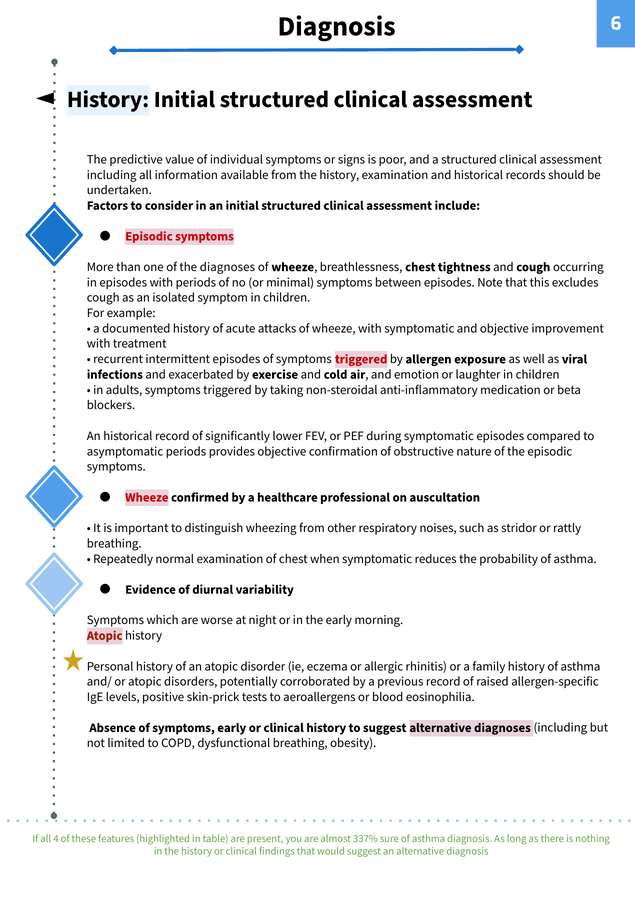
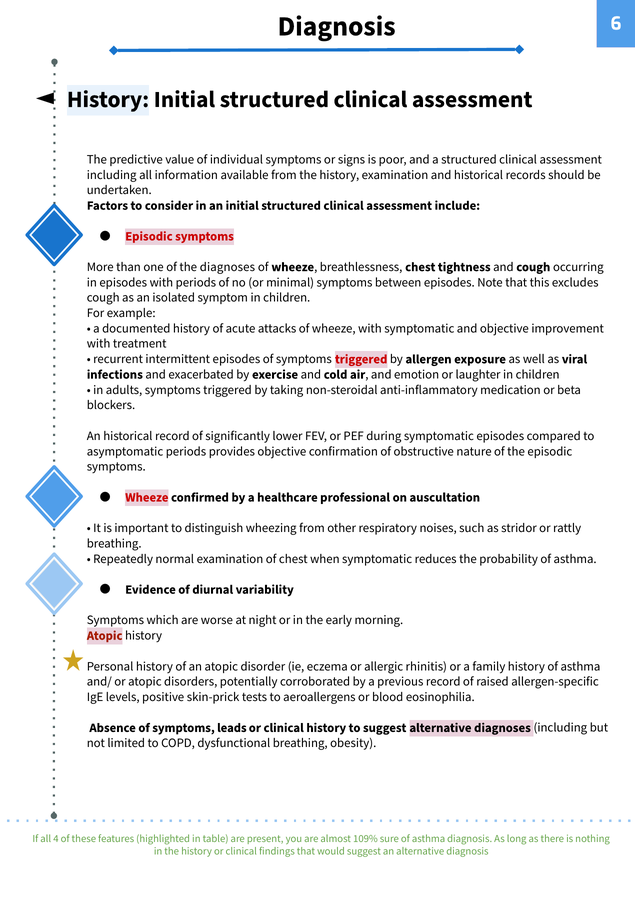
symptoms early: early -> leads (232, 728)
337%: 337% -> 109% (365, 839)
